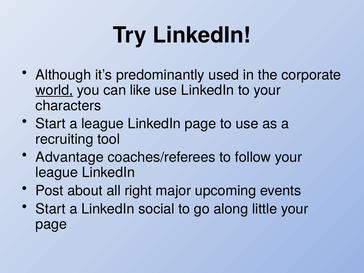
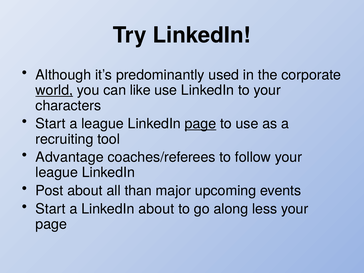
page underline: none -> present (200, 124)
right: right -> than (138, 191)
LinkedIn social: social -> about (156, 209)
little: little -> less (265, 209)
